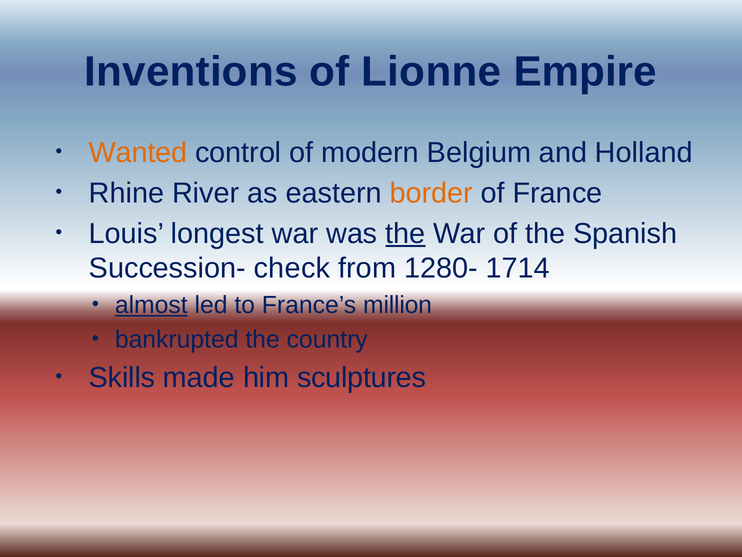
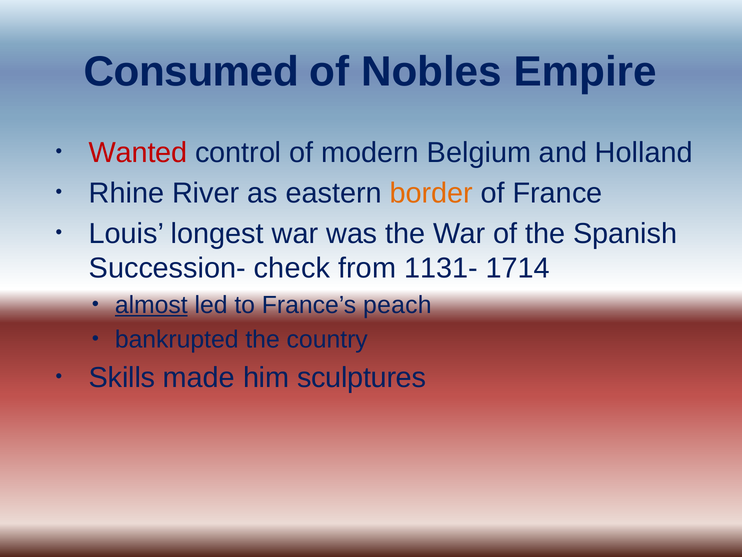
Inventions: Inventions -> Consumed (191, 72)
Lionne: Lionne -> Nobles (431, 72)
Wanted colour: orange -> red (138, 153)
the underline: present -> none (405, 233)
1280-: 1280- -> 1131- (441, 268)
million: million -> peach (397, 305)
